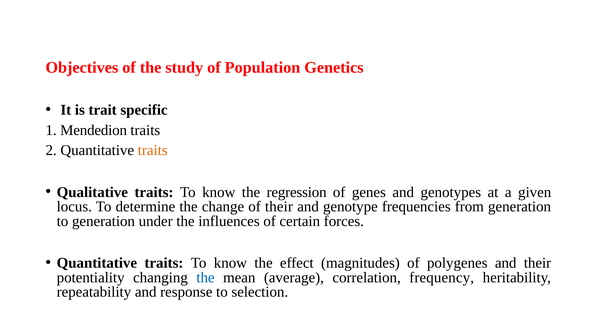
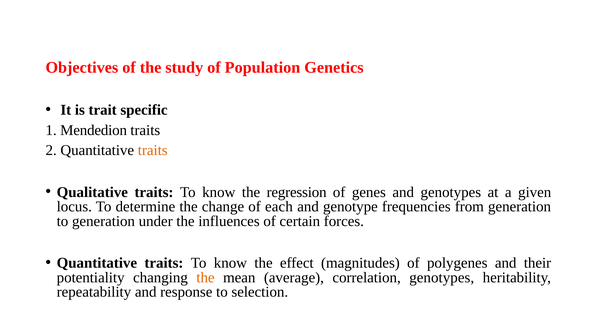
of their: their -> each (279, 206)
the colour: blue -> orange (205, 277)
correlation frequency: frequency -> genotypes (442, 277)
